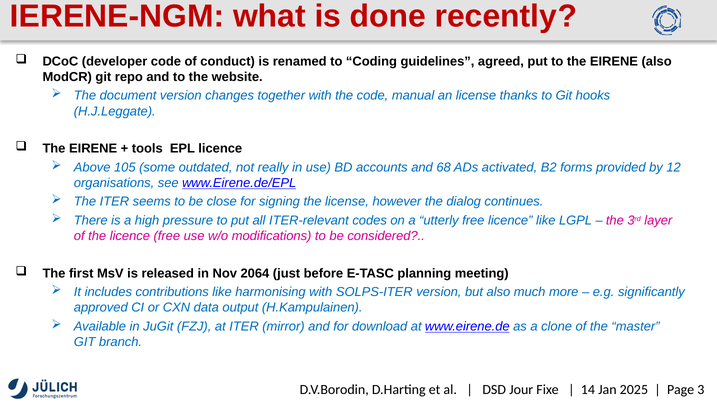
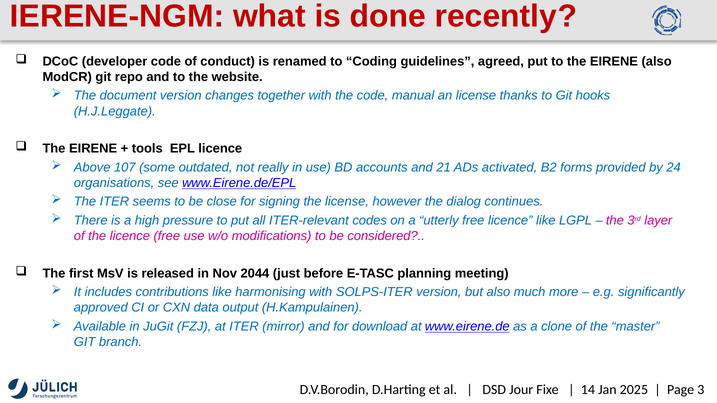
105: 105 -> 107 (125, 168)
68: 68 -> 21 (444, 168)
12: 12 -> 24 (674, 168)
2064: 2064 -> 2044 (255, 274)
